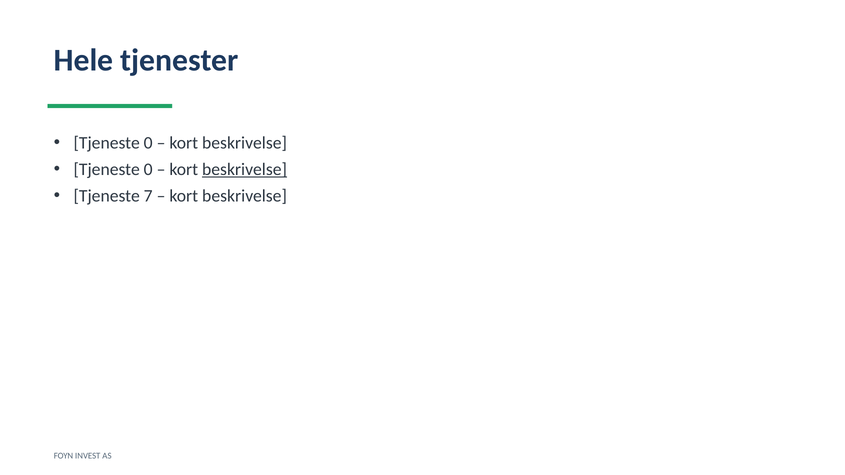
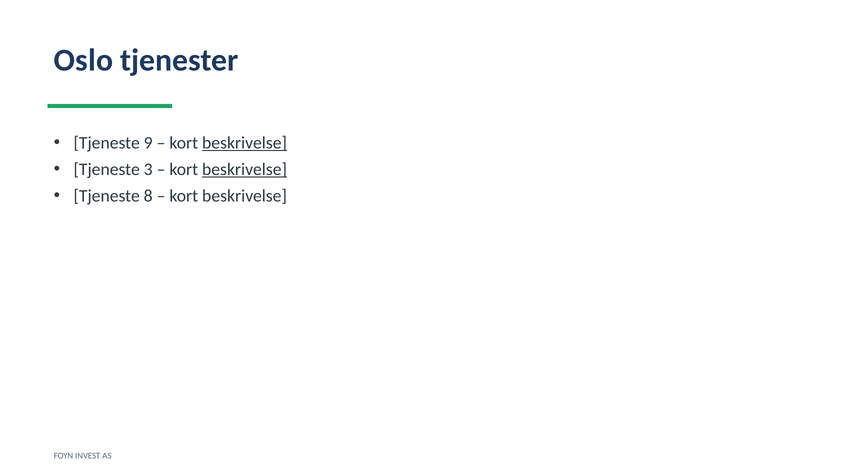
Hele: Hele -> Oslo (83, 60)
0: 0 -> 9 (148, 143)
beskrivelse underline: none -> present (245, 143)
0: 0 -> 3 (148, 170)
7: 7 -> 8 (148, 196)
